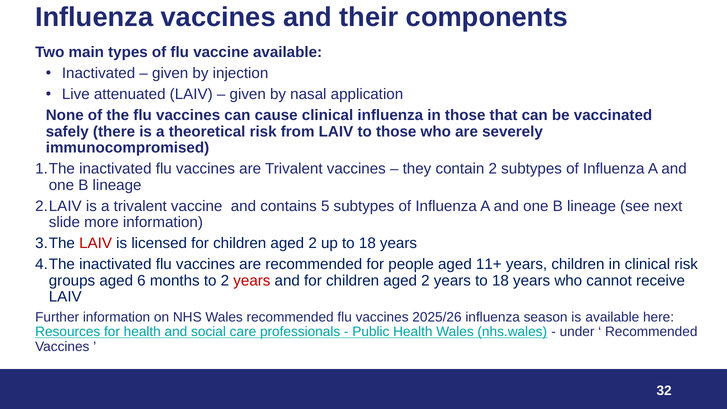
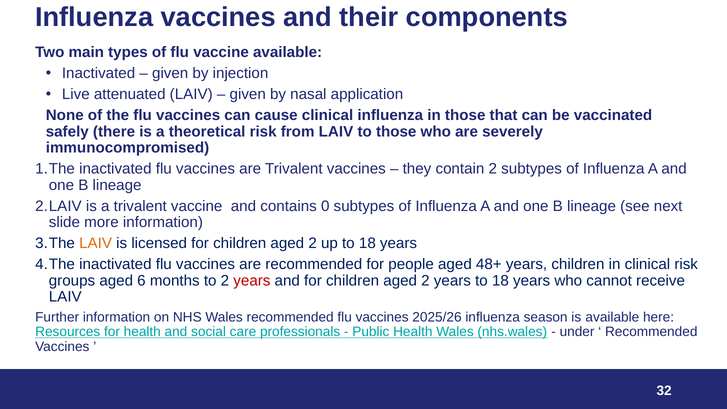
5: 5 -> 0 (325, 206)
LAIV colour: red -> orange (96, 243)
11+: 11+ -> 48+ (489, 264)
